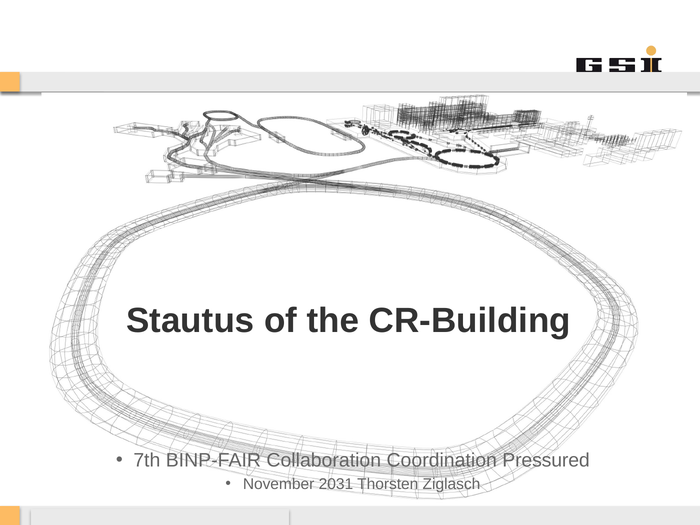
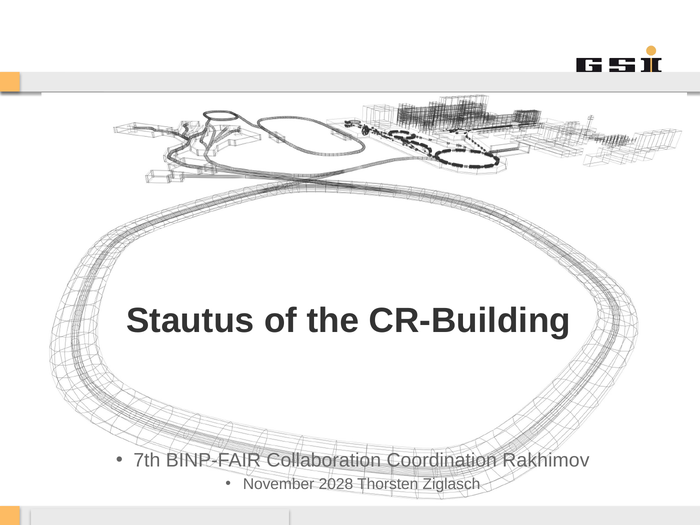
Pressured: Pressured -> Rakhimov (546, 460)
2031: 2031 -> 2028 (336, 484)
